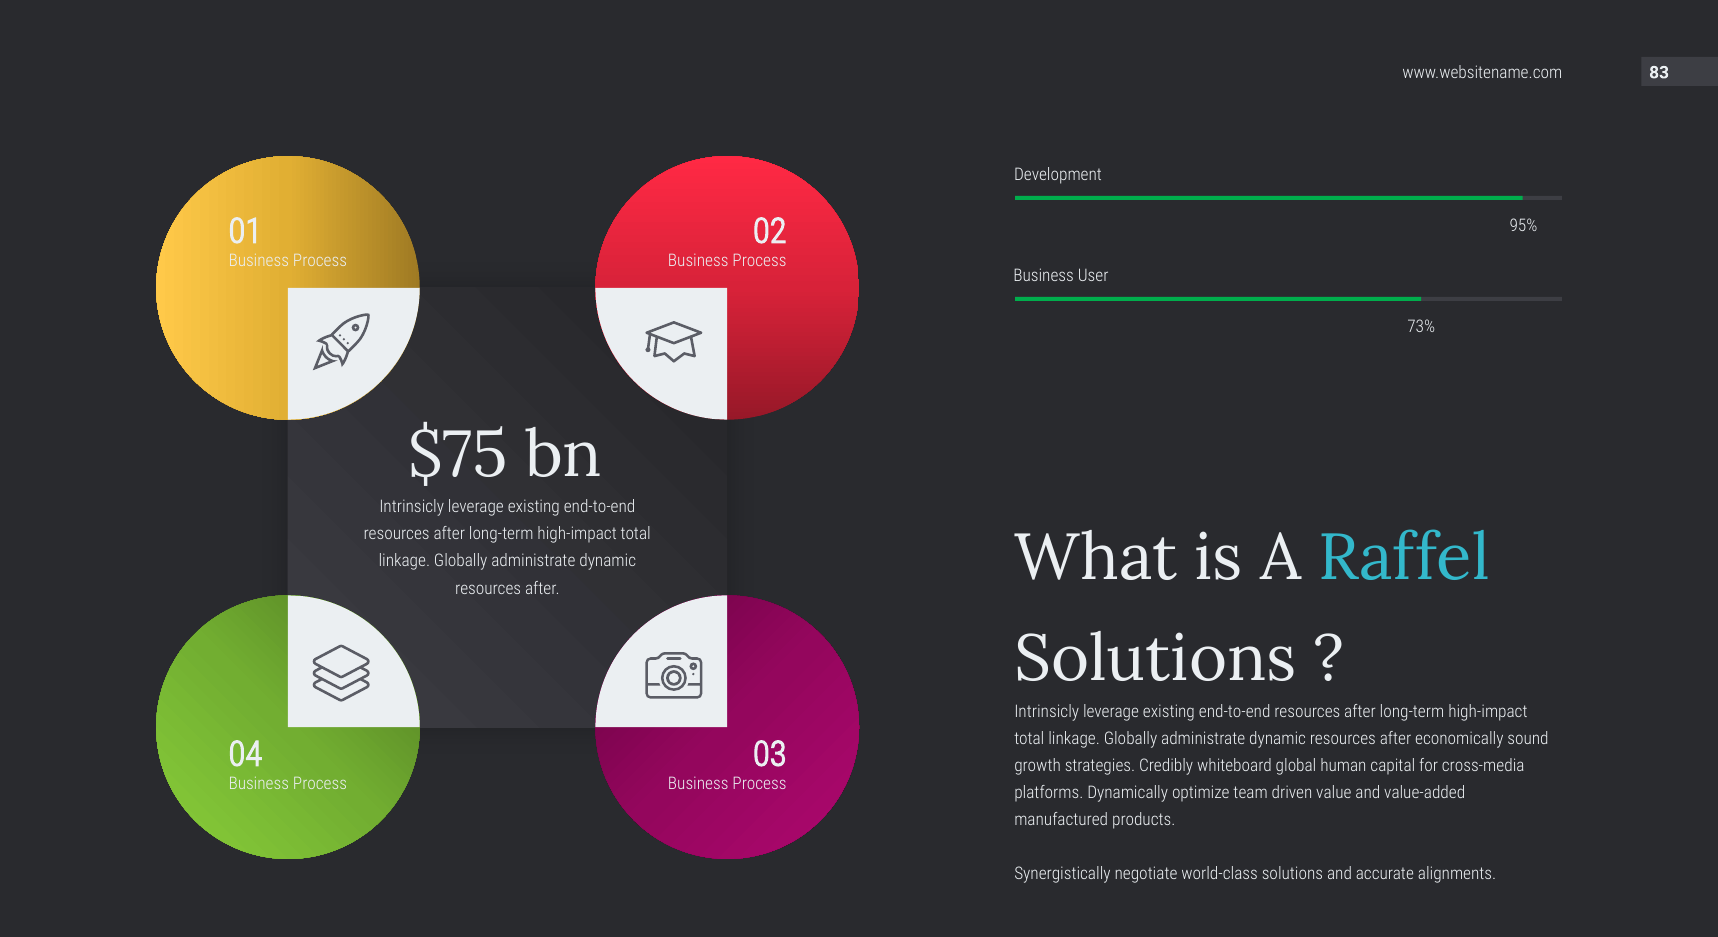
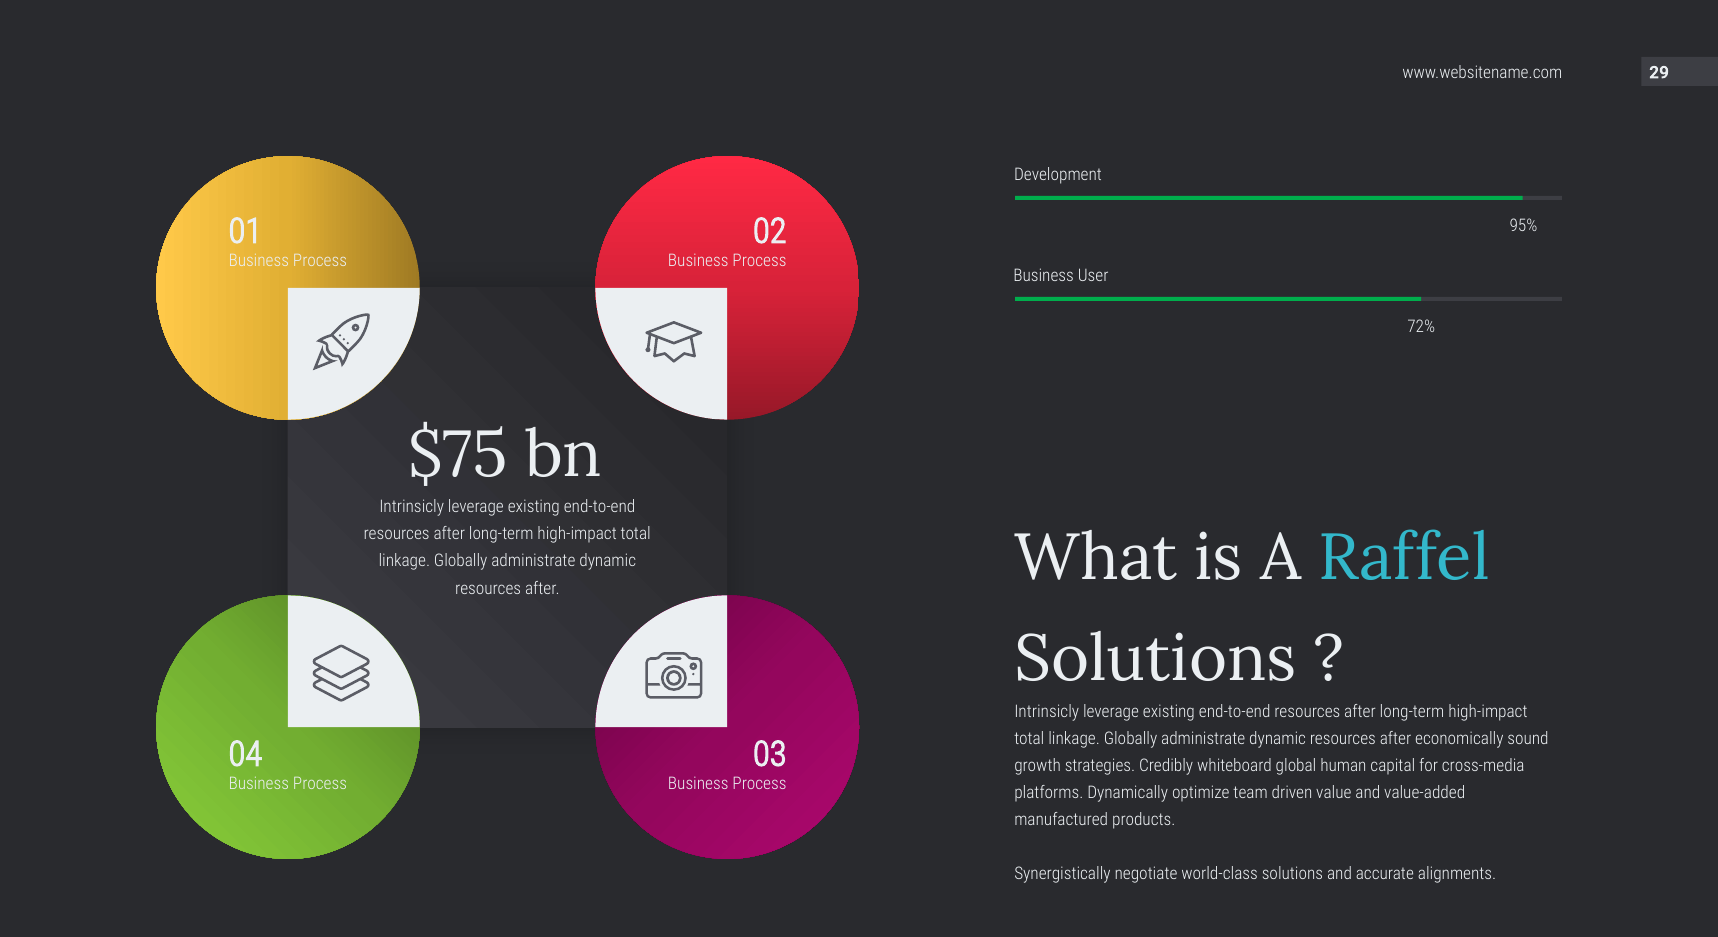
83: 83 -> 29 (1659, 73)
73%: 73% -> 72% (1421, 327)
